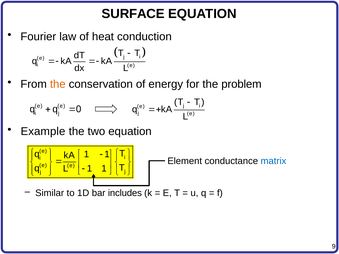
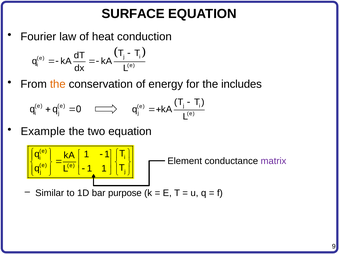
problem: problem -> includes (241, 84)
matrix colour: blue -> purple (274, 161)
includes: includes -> purpose (125, 193)
